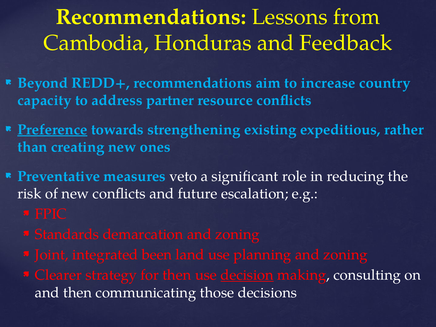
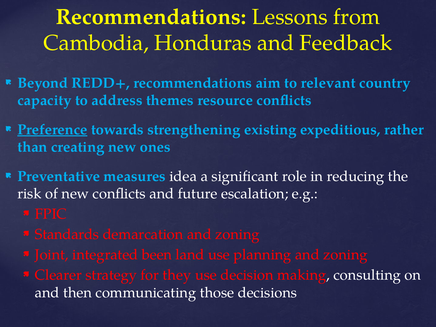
increase: increase -> relevant (328, 83)
partner: partner -> themes (170, 100)
veto: veto -> idea (183, 176)
for then: then -> they (177, 275)
decision underline: present -> none (247, 275)
